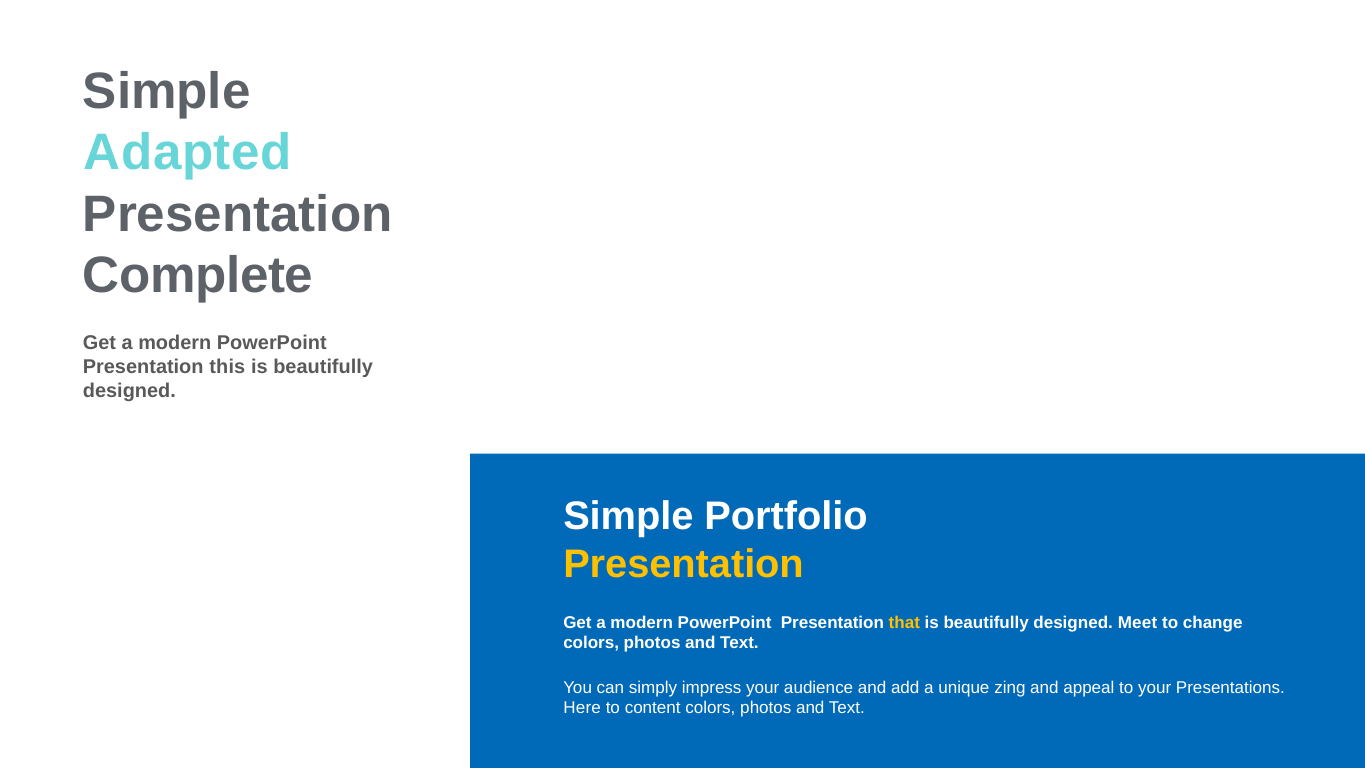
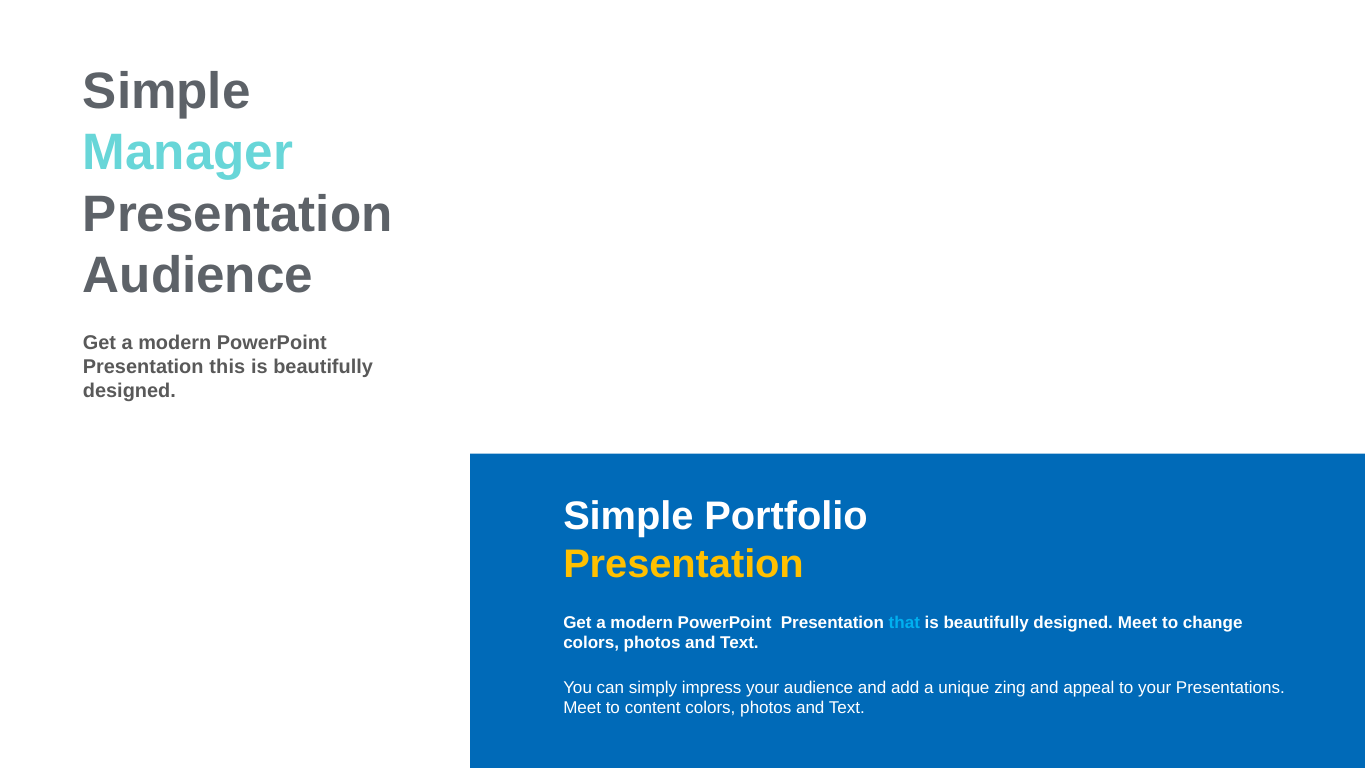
Adapted: Adapted -> Manager (188, 153)
Complete: Complete -> Audience (198, 276)
that colour: yellow -> light blue (904, 622)
Here: Here -> Meet (582, 708)
